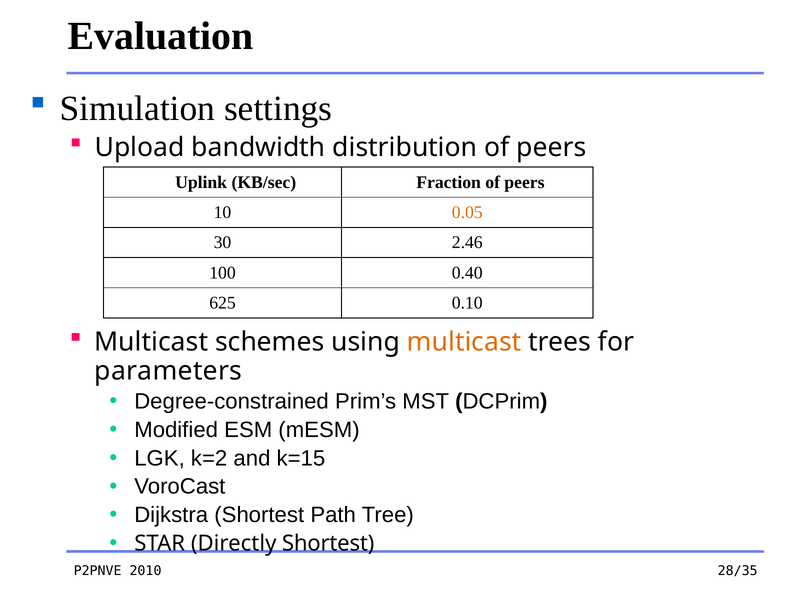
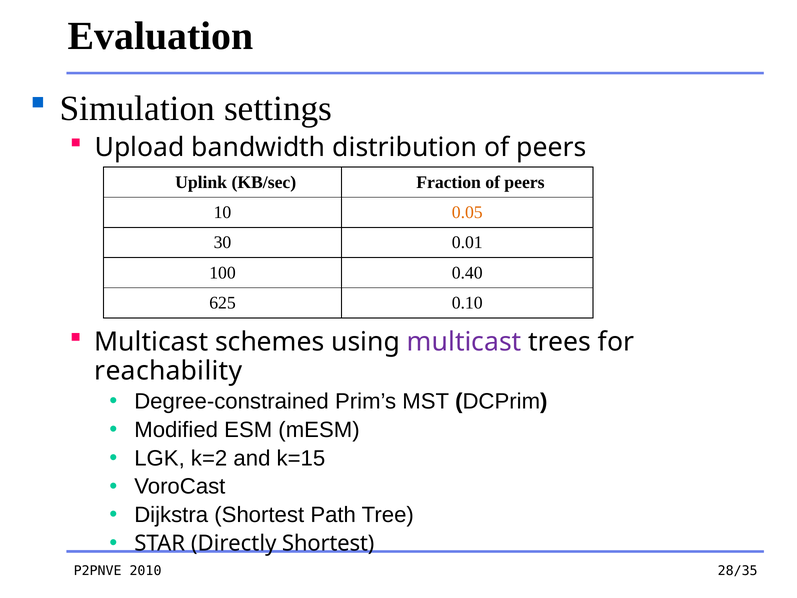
2.46: 2.46 -> 0.01 (467, 243)
multicast colour: orange -> purple (464, 342)
parameters: parameters -> reachability (168, 371)
